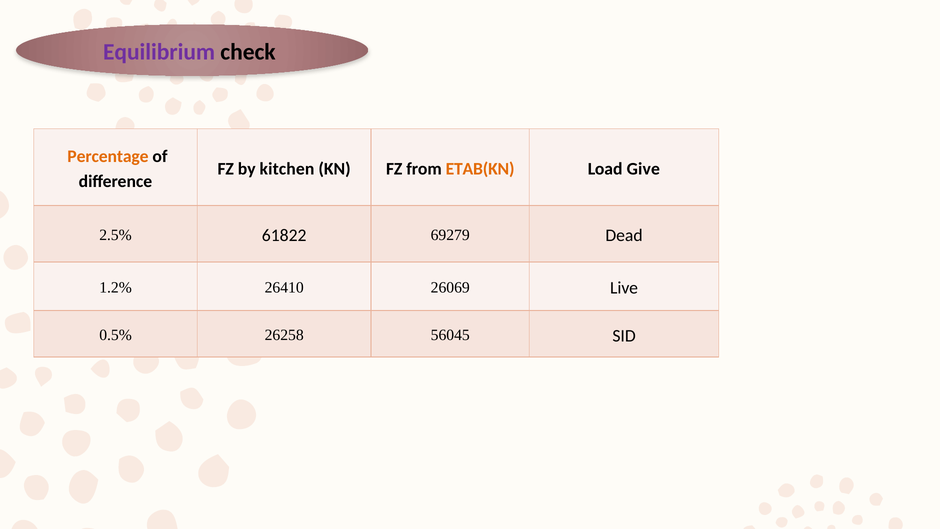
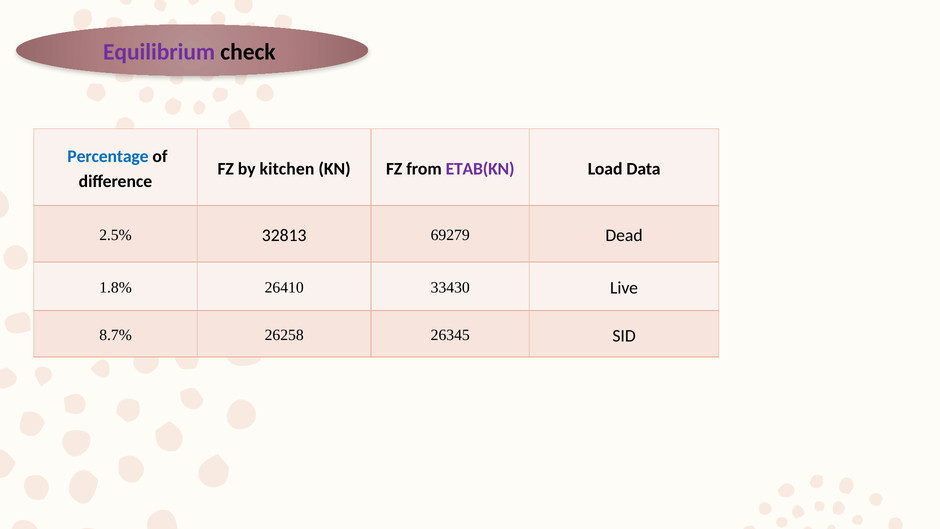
Percentage colour: orange -> blue (108, 156)
ETAB(KN colour: orange -> purple (480, 169)
Give: Give -> Data (644, 169)
61822: 61822 -> 32813 (284, 235)
1.2%: 1.2% -> 1.8% (116, 288)
26069: 26069 -> 33430 (450, 288)
0.5%: 0.5% -> 8.7% (116, 335)
56045: 56045 -> 26345 (450, 335)
